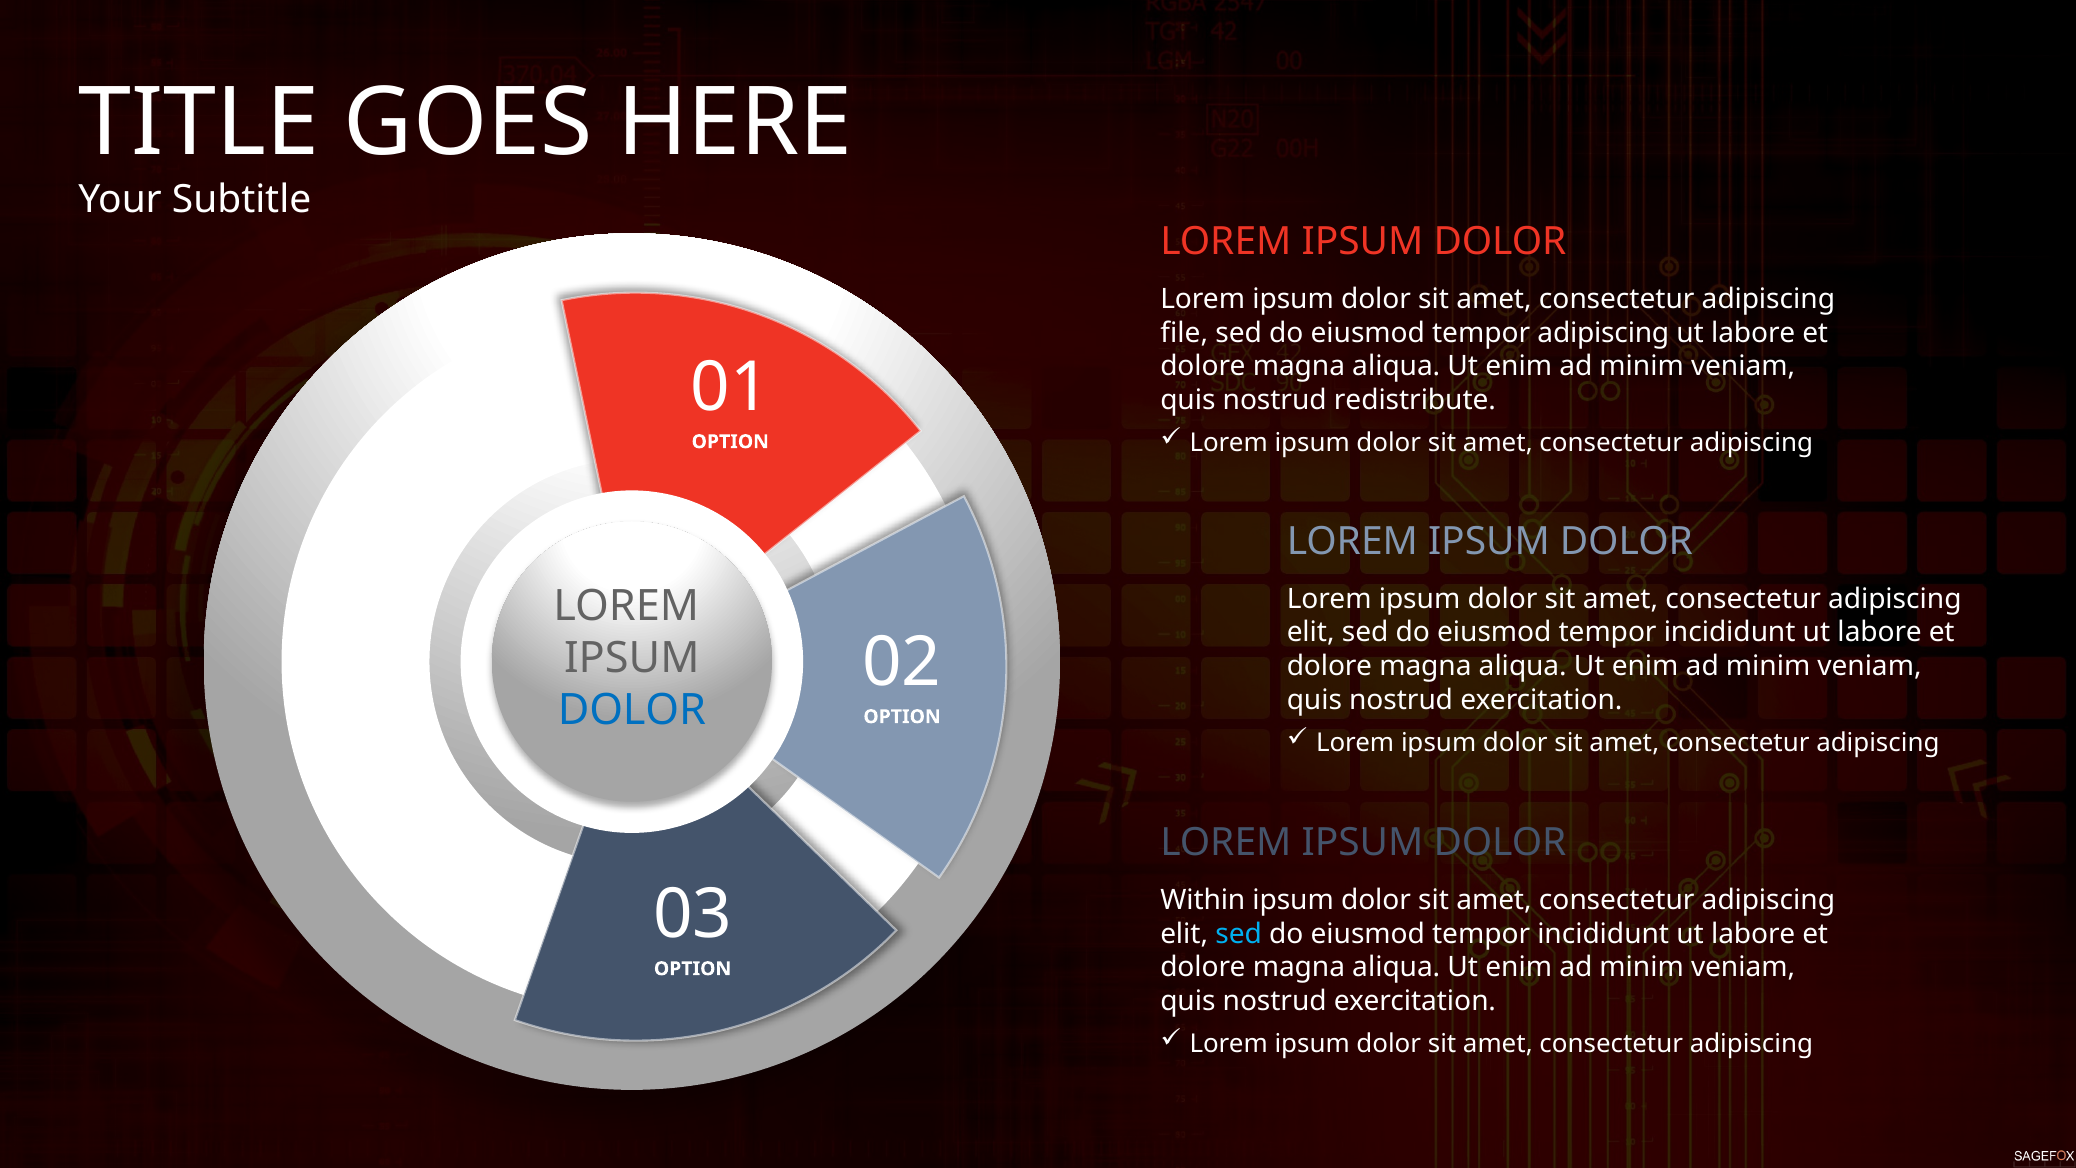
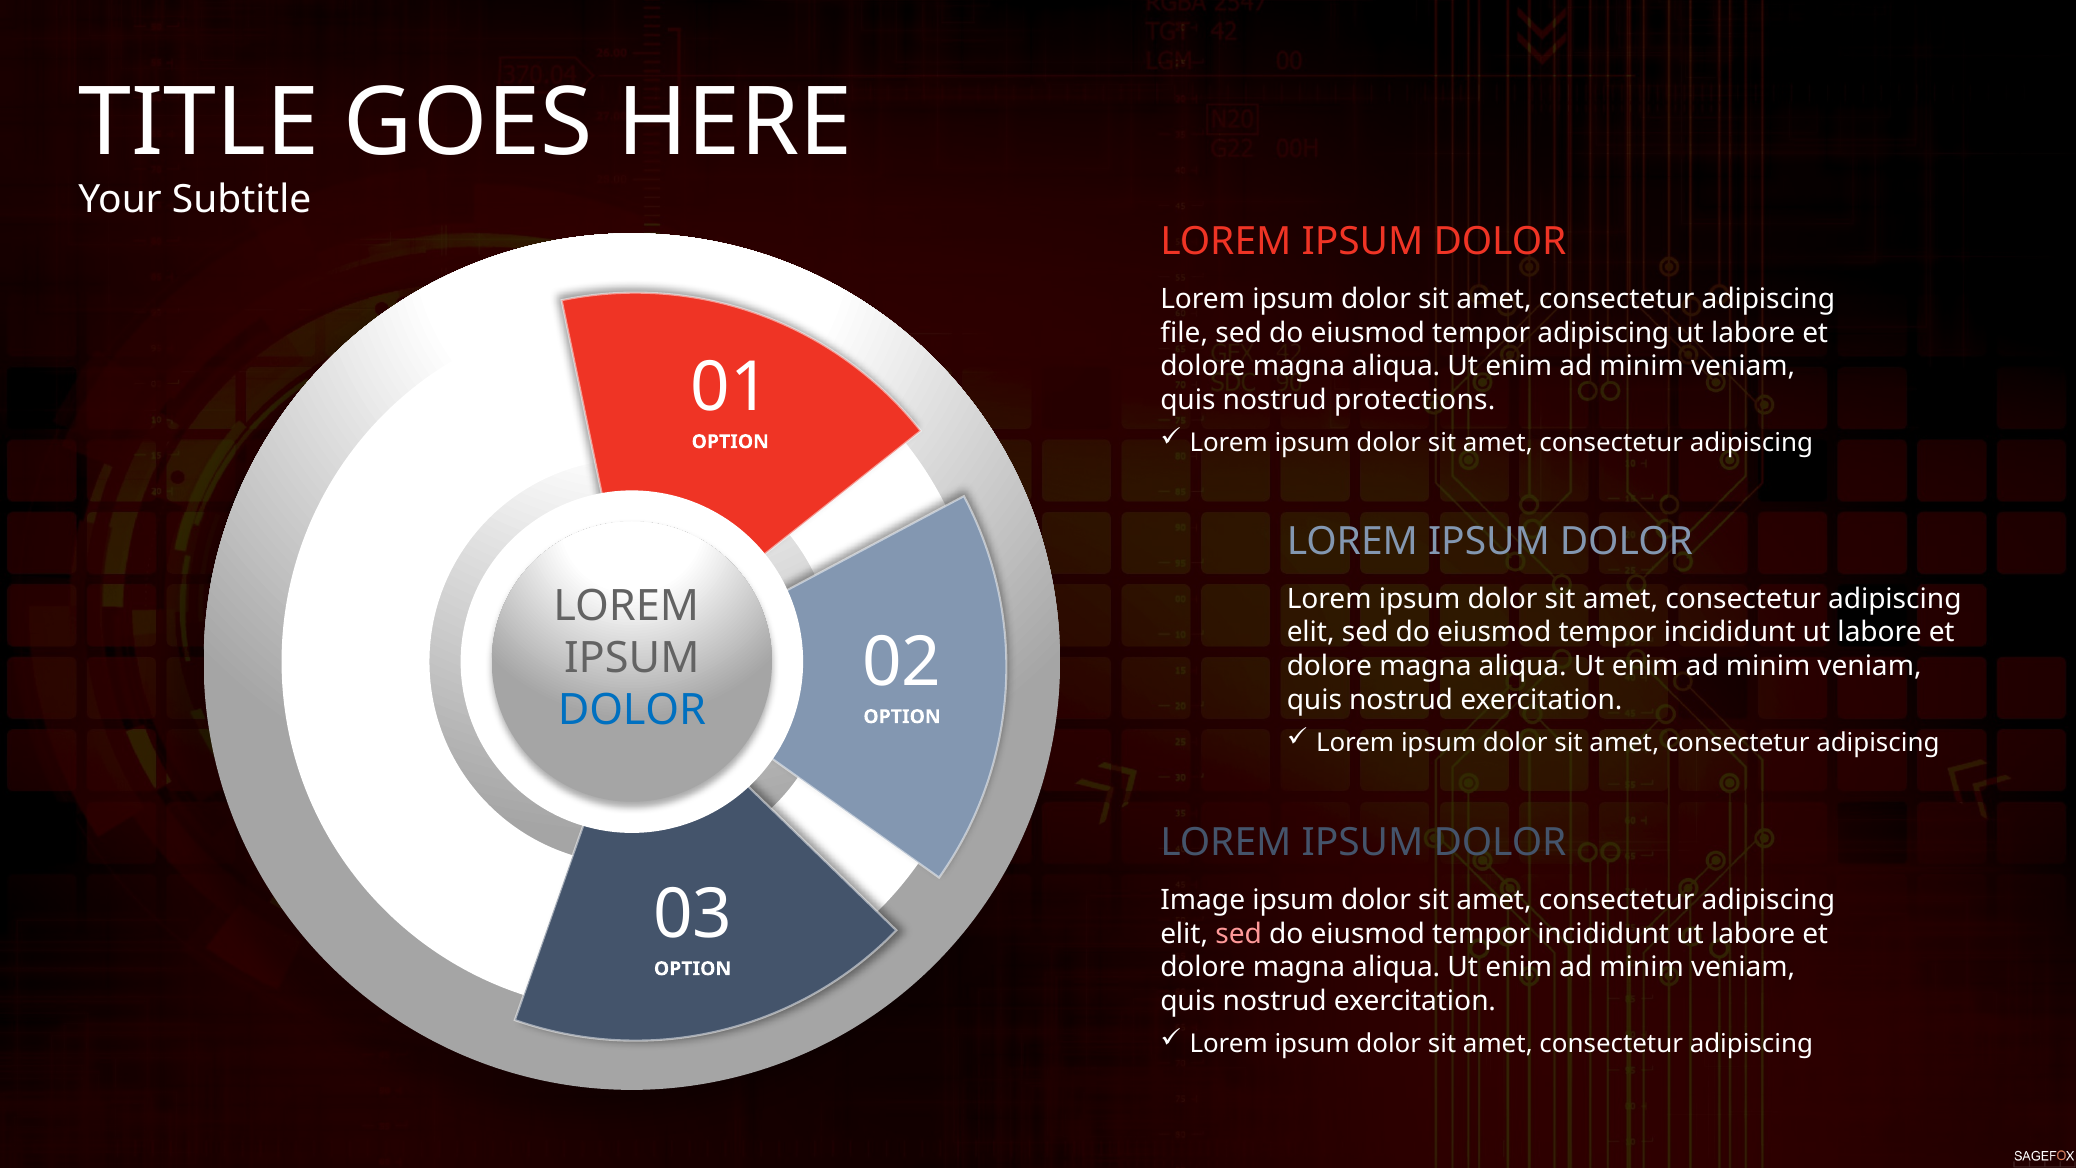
redistribute: redistribute -> protections (1415, 400)
Within: Within -> Image (1203, 900)
sed colour: light blue -> pink (1239, 934)
